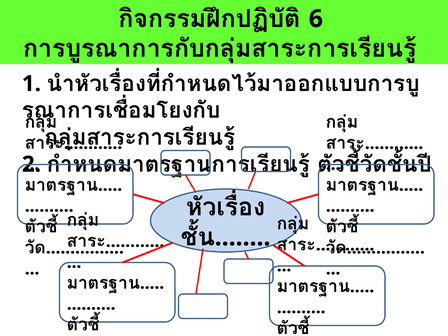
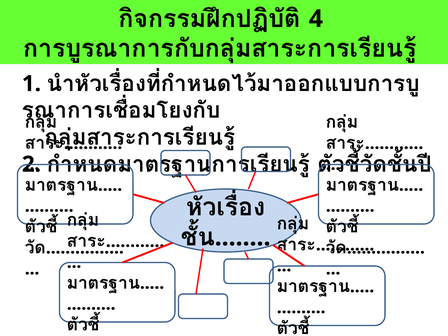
6: 6 -> 4 (316, 19)
